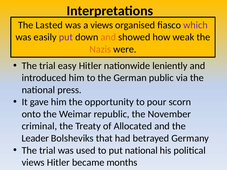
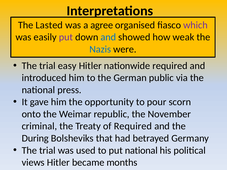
a views: views -> agree (102, 25)
and colour: orange -> blue (108, 37)
Nazis colour: orange -> blue (100, 49)
nationwide leniently: leniently -> required (170, 66)
of Allocated: Allocated -> Required (133, 126)
Leader: Leader -> During (35, 138)
